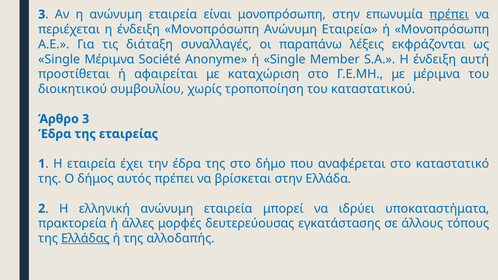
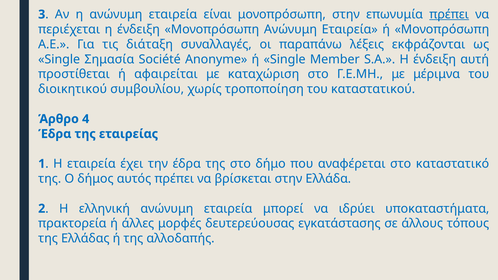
Single Μέριμνα: Μέριμνα -> Σημασία (109, 59)
Άρθρο 3: 3 -> 4 (86, 119)
Ελλάδας underline: present -> none (85, 239)
